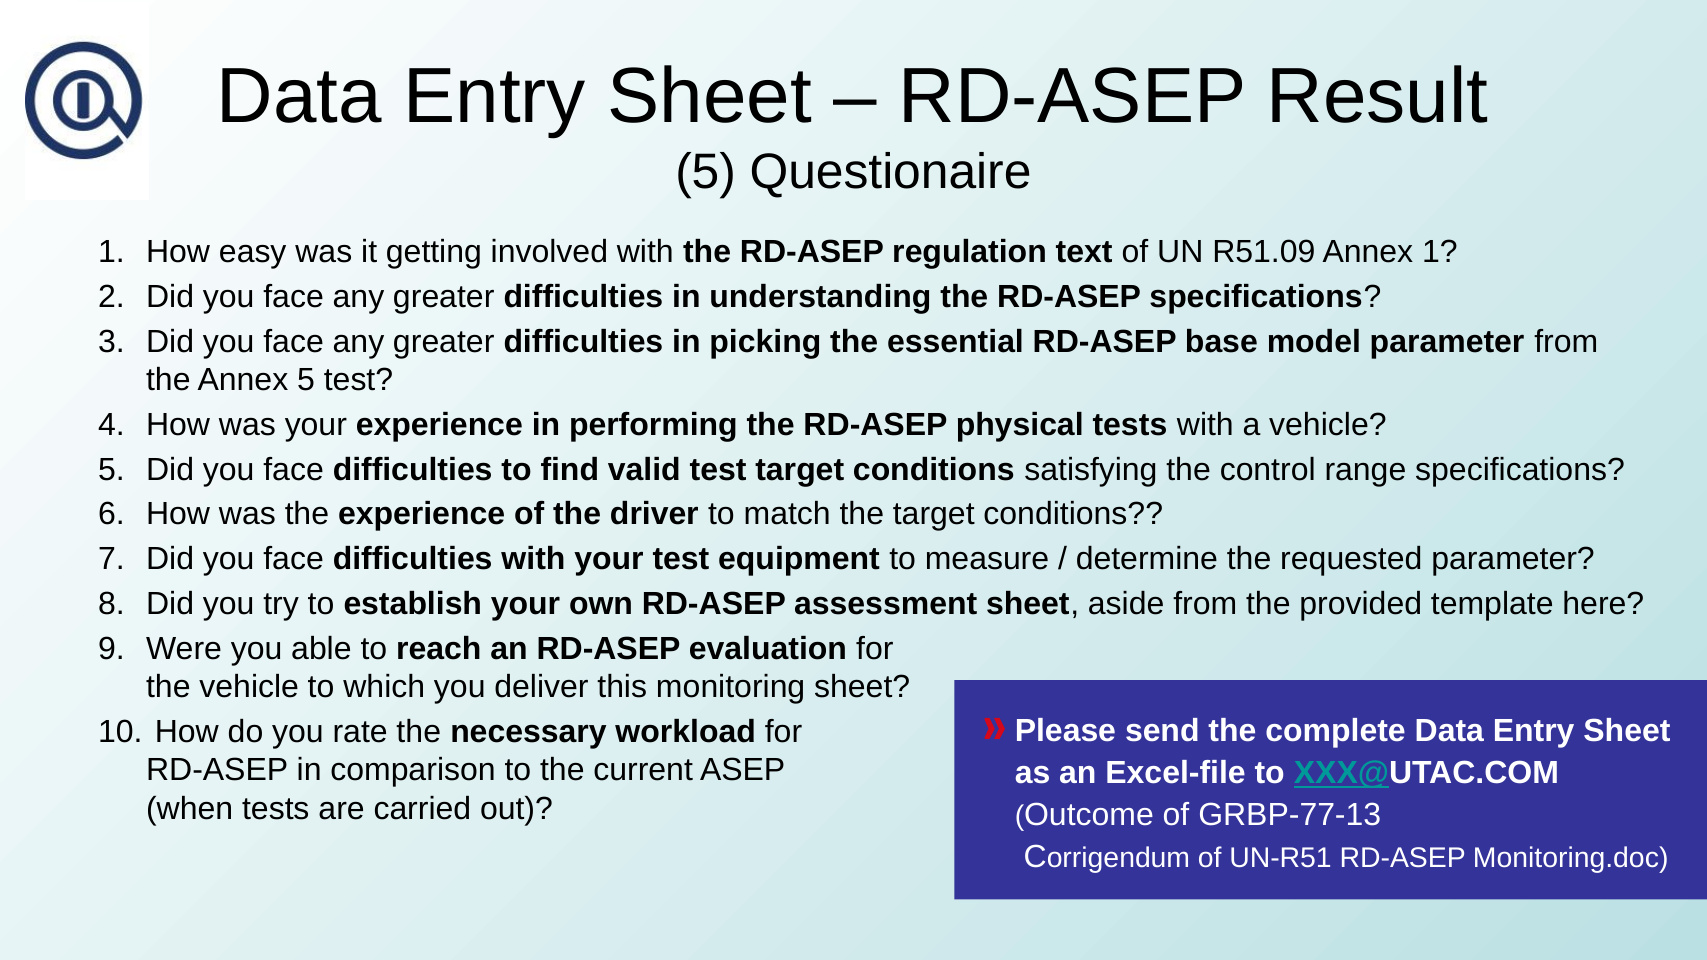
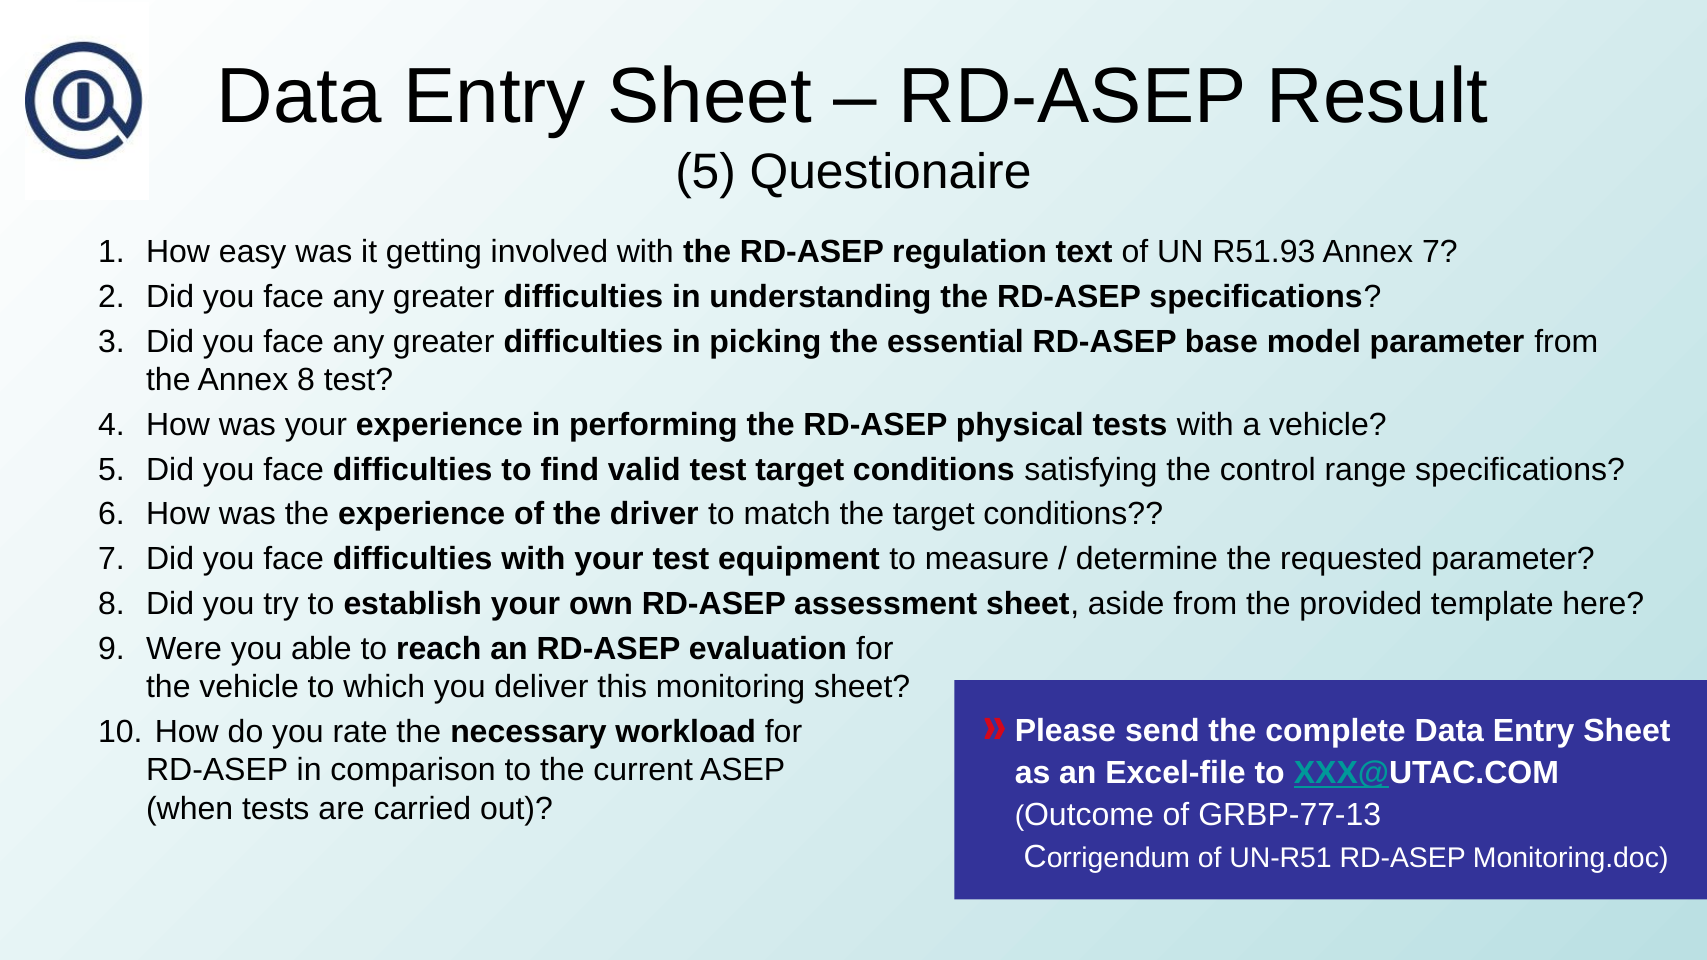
R51.09: R51.09 -> R51.93 (1264, 252)
Annex 1: 1 -> 7 (1440, 252)
Annex 5: 5 -> 8 (306, 380)
